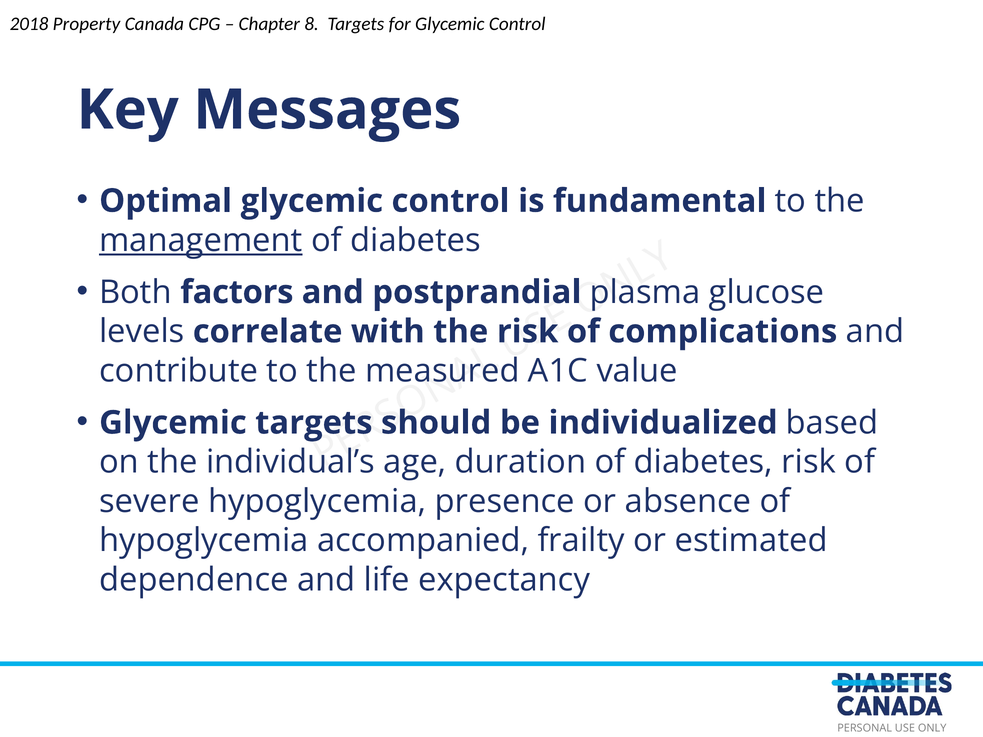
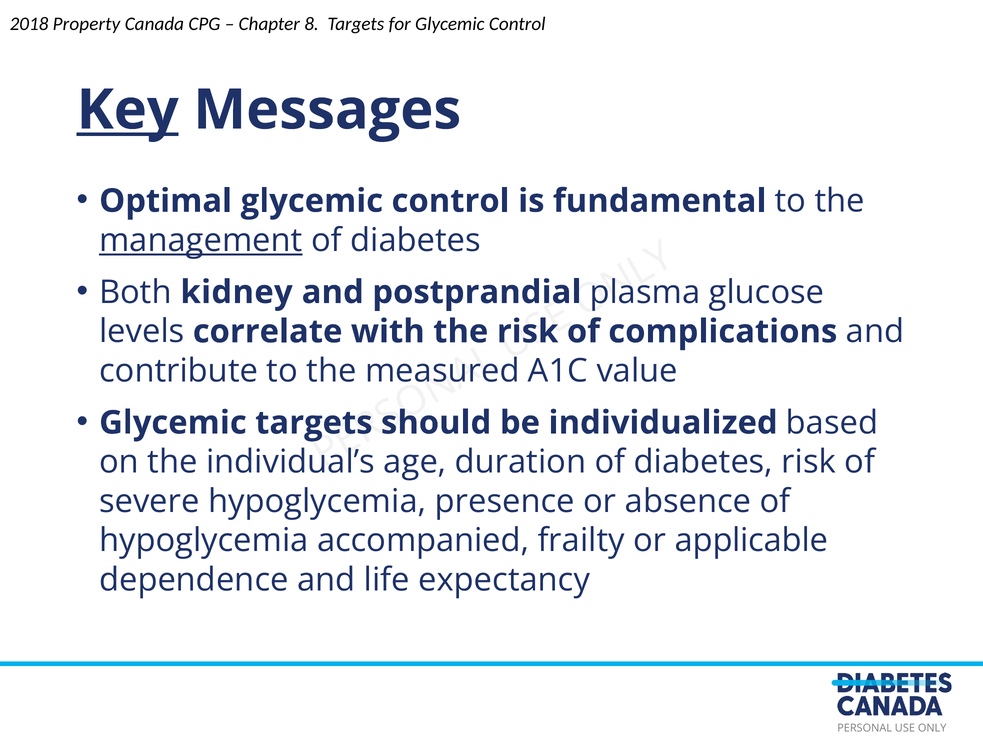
Key underline: none -> present (128, 110)
factors: factors -> kidney (237, 292)
estimated: estimated -> applicable (751, 541)
